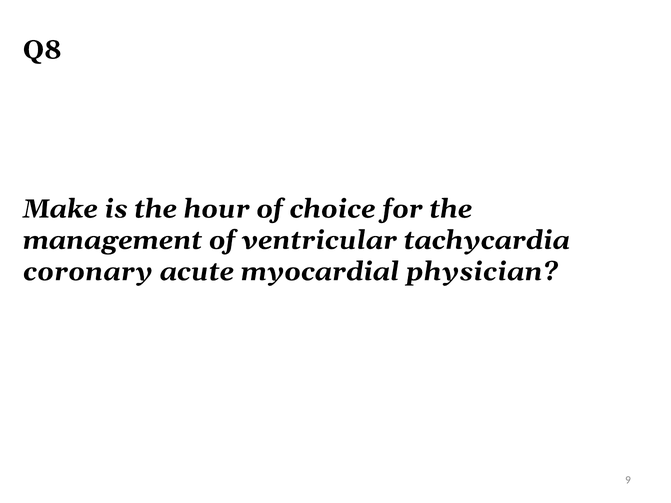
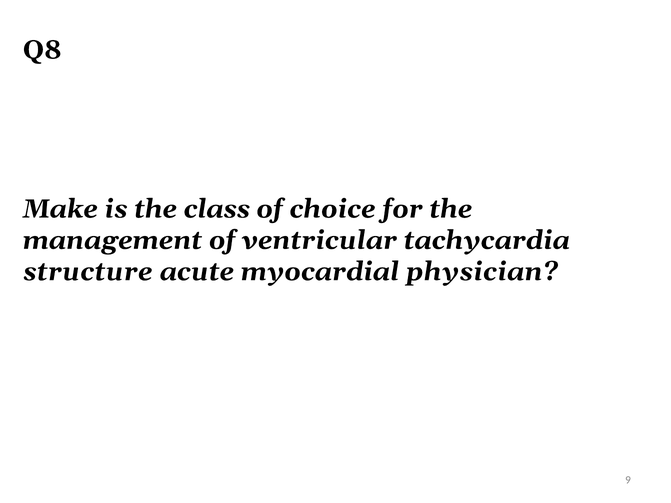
hour: hour -> class (217, 209)
coronary: coronary -> structure (88, 272)
